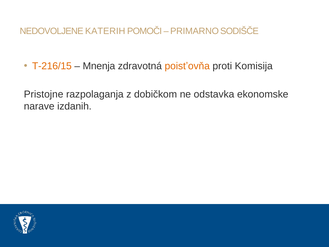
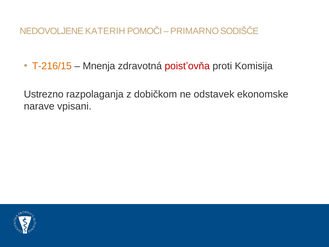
poistʼovňa colour: orange -> red (187, 66)
Pristojne: Pristojne -> Ustrezno (44, 94)
odstavka: odstavka -> odstavek (214, 94)
izdanih: izdanih -> vpisani (74, 106)
